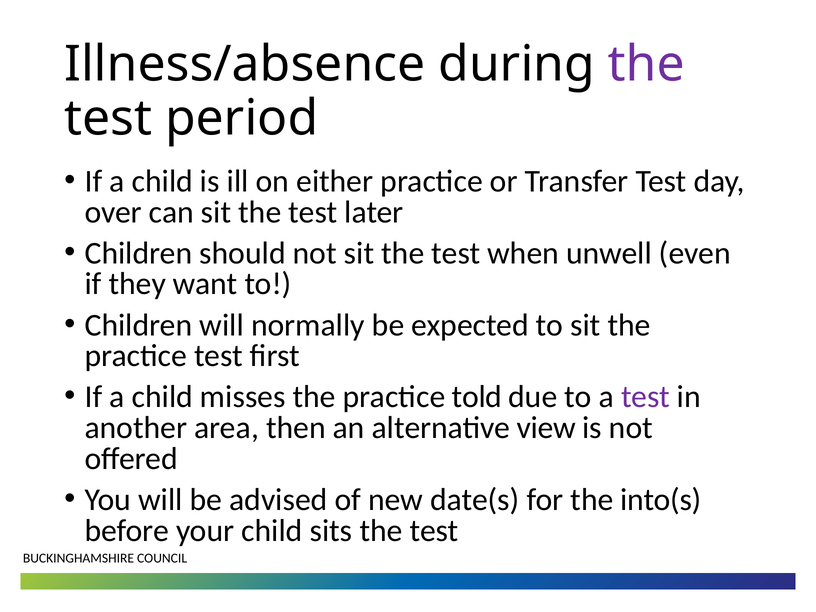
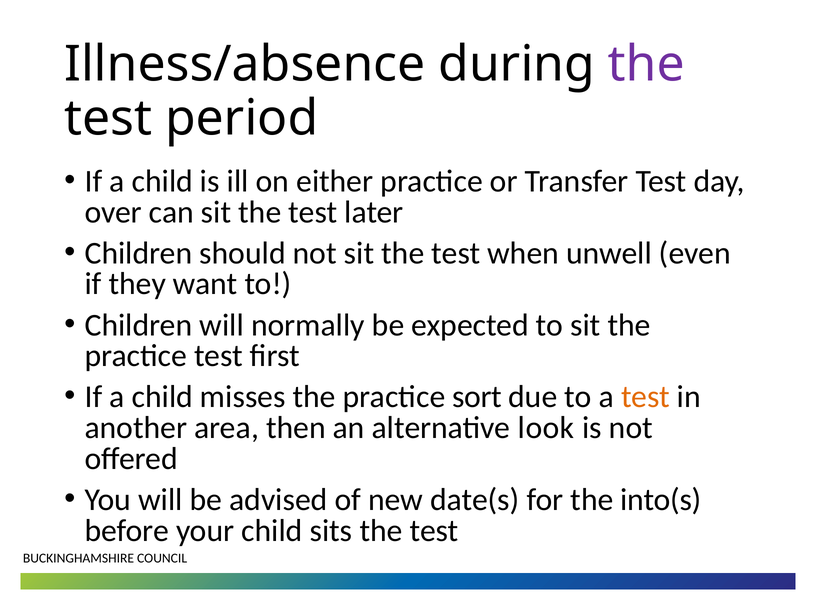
told: told -> sort (477, 397)
test colour: purple -> orange (645, 397)
view: view -> look (546, 428)
